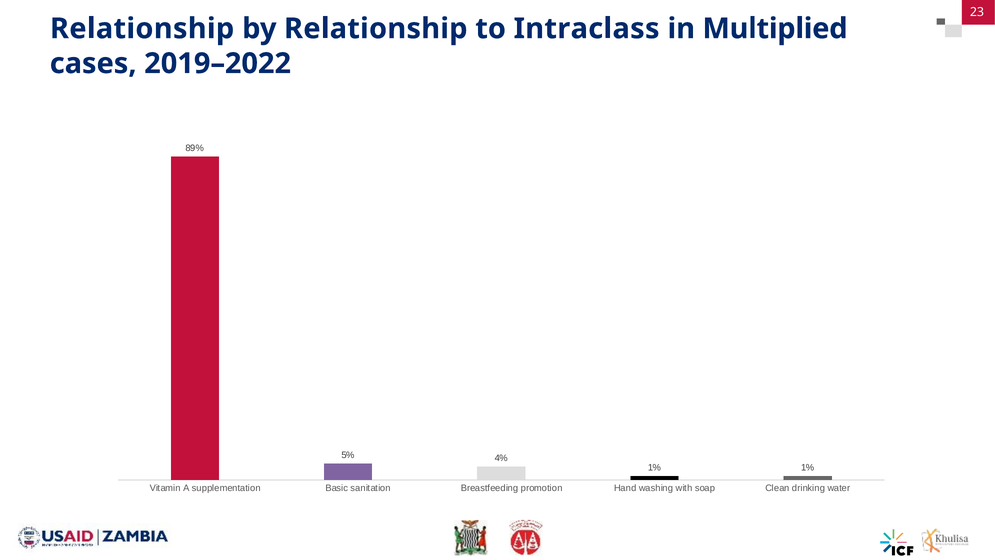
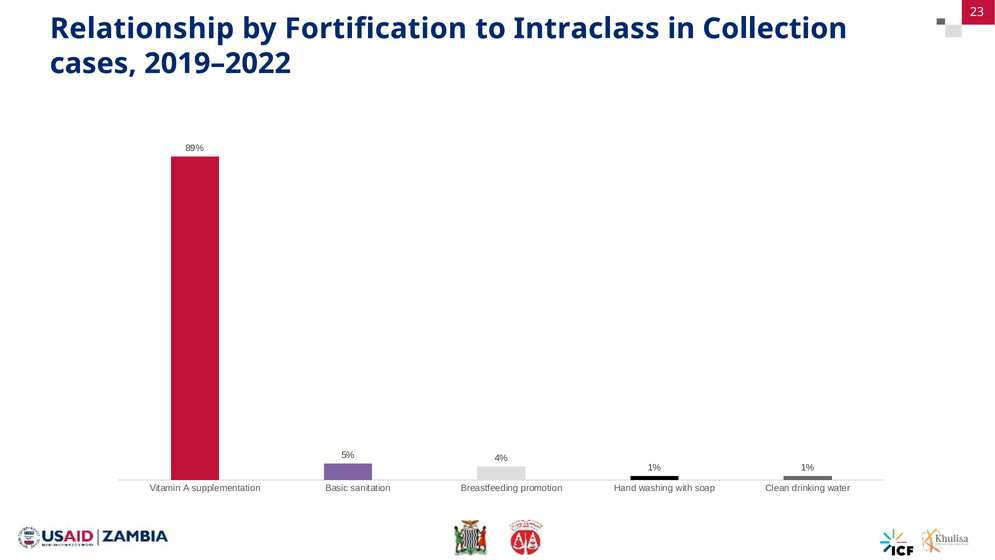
by Relationship: Relationship -> Fortification (376, 29)
Multiplied: Multiplied -> Collection (775, 29)
